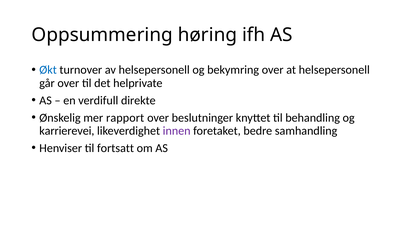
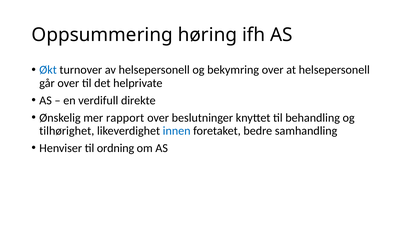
karrierevei: karrierevei -> tilhørighet (67, 131)
innen colour: purple -> blue (177, 131)
fortsatt: fortsatt -> ordning (116, 148)
